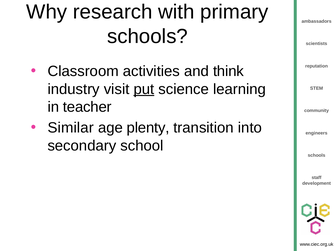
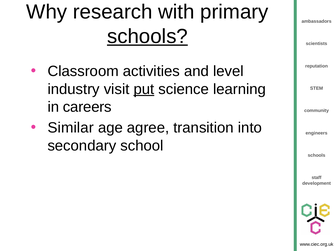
schools underline: none -> present (147, 36)
think: think -> level (228, 71)
teacher: teacher -> careers (87, 107)
plenty: plenty -> agree (148, 128)
